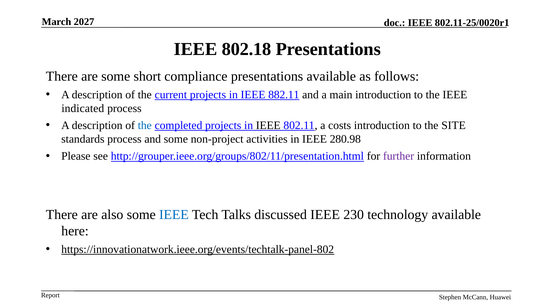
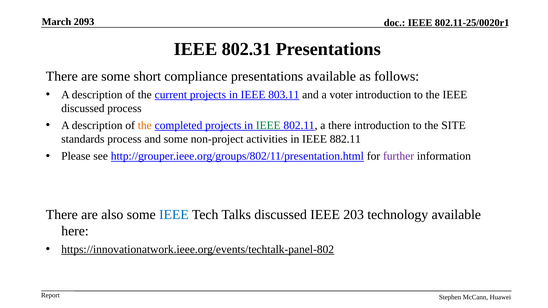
2027: 2027 -> 2093 (84, 22)
802.18: 802.18 -> 802.31 (247, 49)
882.11: 882.11 -> 803.11 (284, 95)
main: main -> voter (341, 95)
indicated: indicated -> discussed (83, 108)
the colour: blue -> orange (145, 126)
IEEE colour: black -> green (268, 126)
a costs: costs -> there (340, 126)
280.98: 280.98 -> 882.11 (345, 139)
230: 230 -> 203 (354, 215)
